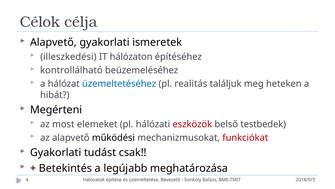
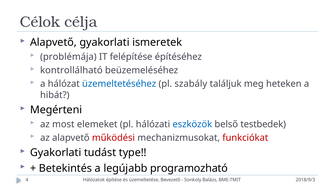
illeszkedési: illeszkedési -> problémája (68, 57)
hálózaton: hálózaton -> felépítése (131, 57)
realitás: realitás -> szabály (191, 84)
eszközök colour: red -> blue (192, 124)
működési colour: black -> red (113, 137)
csak: csak -> type (133, 152)
meghatározása: meghatározása -> programozható (189, 168)
